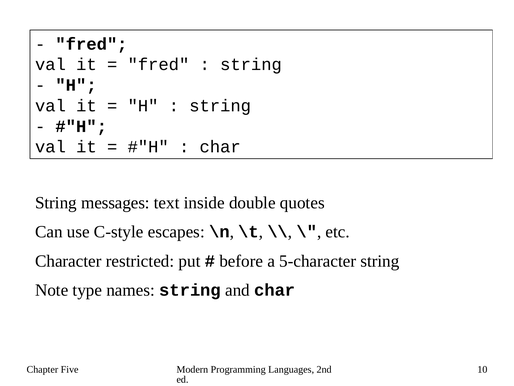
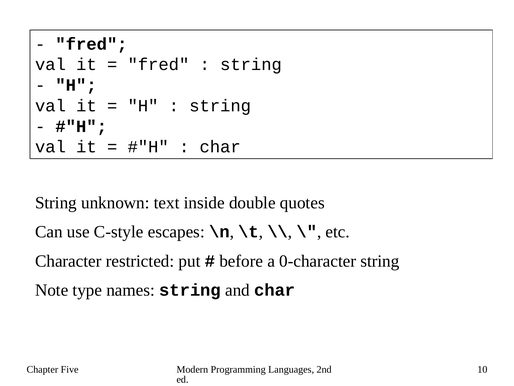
messages: messages -> unknown (115, 202)
5-character: 5-character -> 0-character (318, 261)
